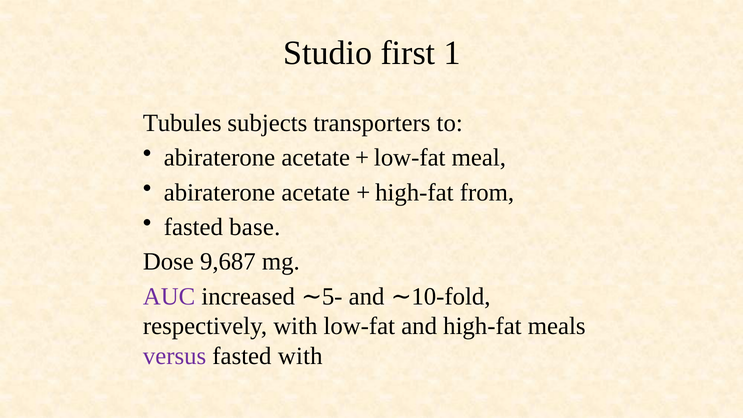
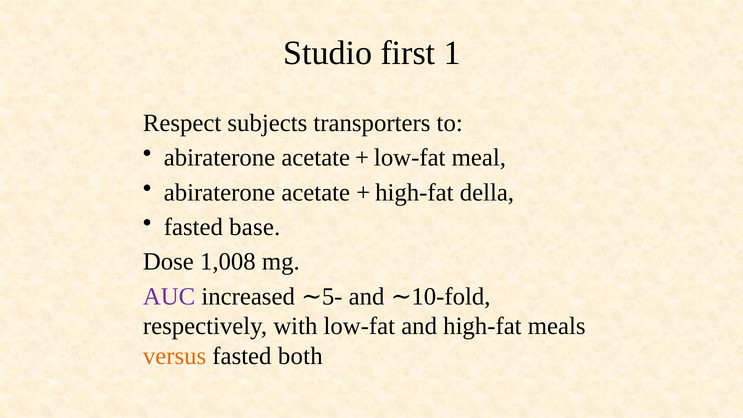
Tubules: Tubules -> Respect (182, 123)
from: from -> della (487, 192)
9,687: 9,687 -> 1,008 (228, 262)
versus colour: purple -> orange (175, 356)
fasted with: with -> both (300, 356)
